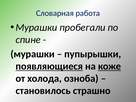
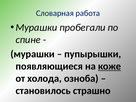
появляющиеся underline: present -> none (49, 66)
